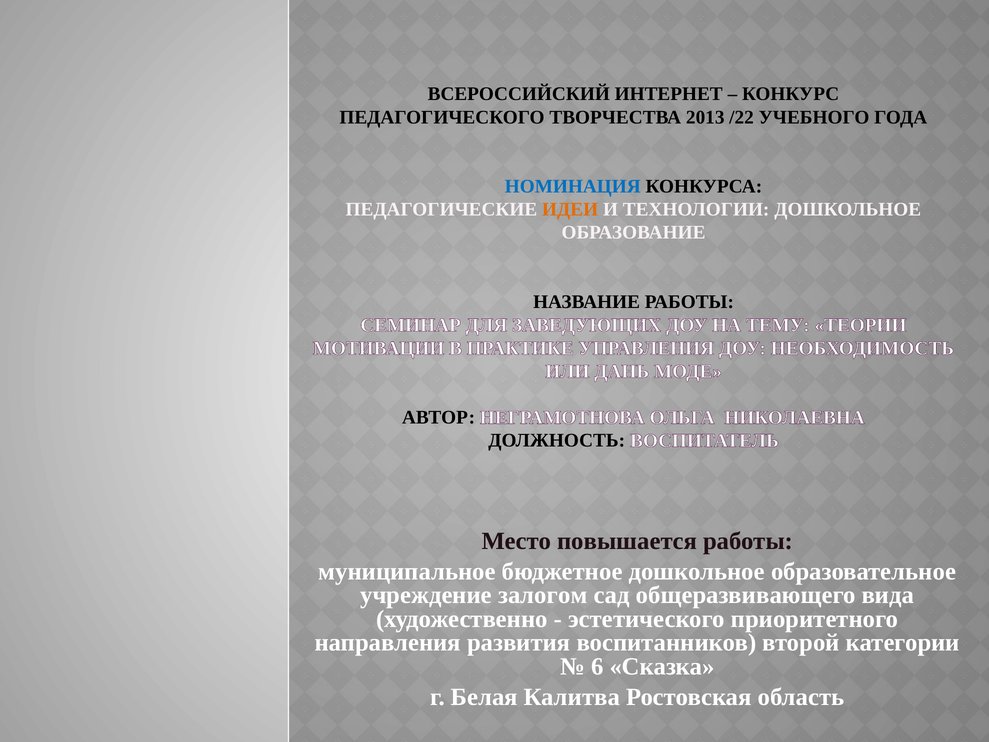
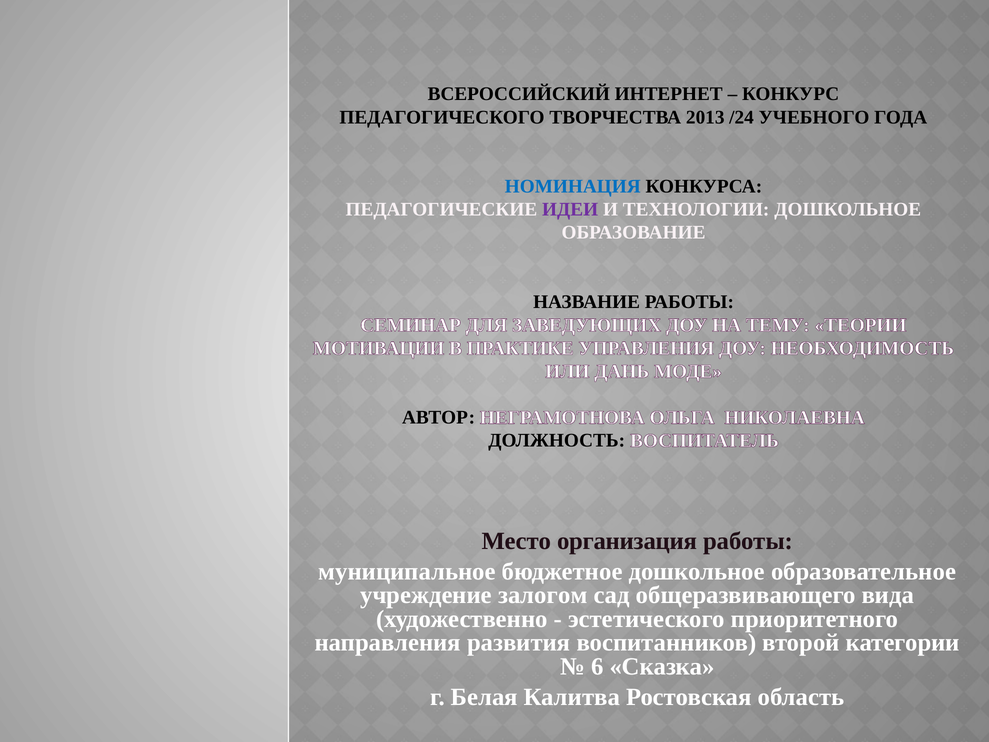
/22: /22 -> /24 (742, 117)
ИДЕИ colour: orange -> purple (570, 209)
повышается: повышается -> организация (627, 541)
